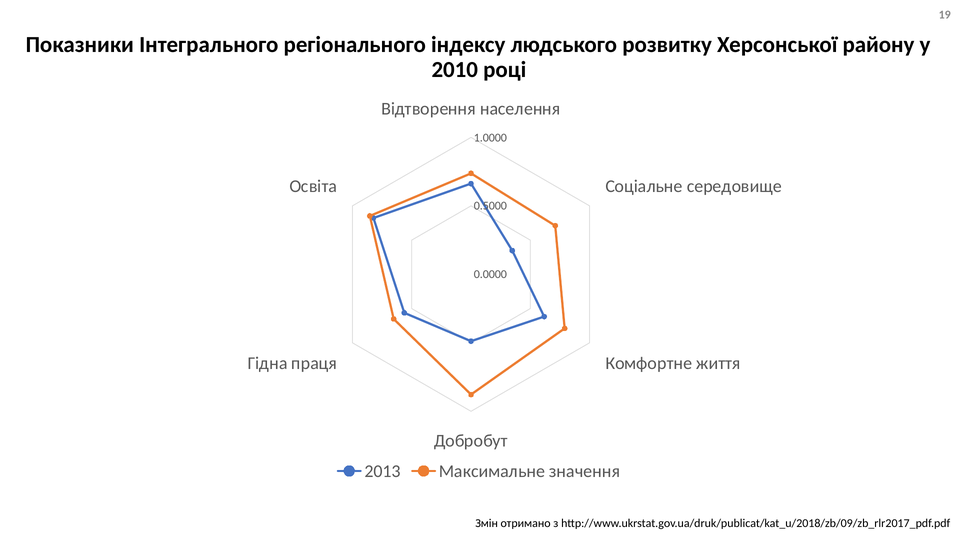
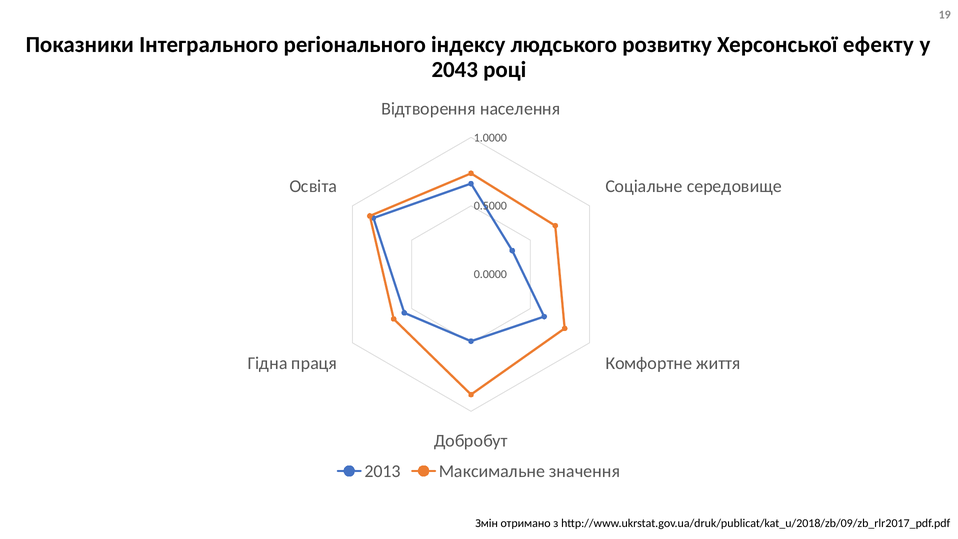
району: району -> ефекту (878, 45)
2010: 2010 -> 2043 (455, 70)
